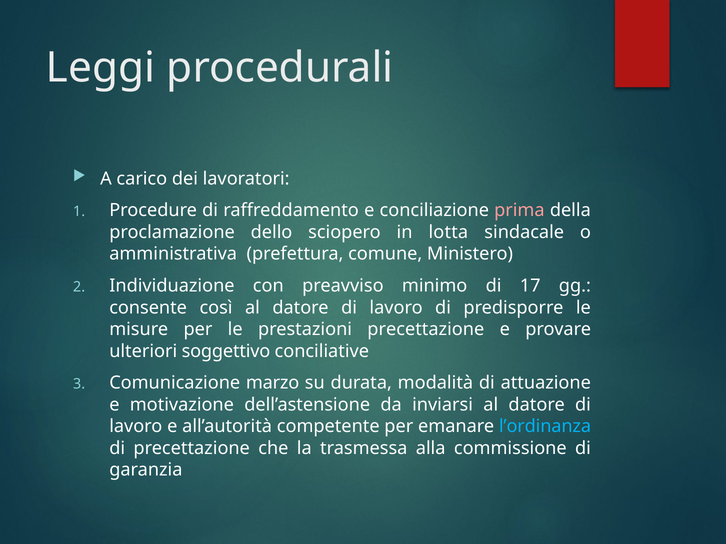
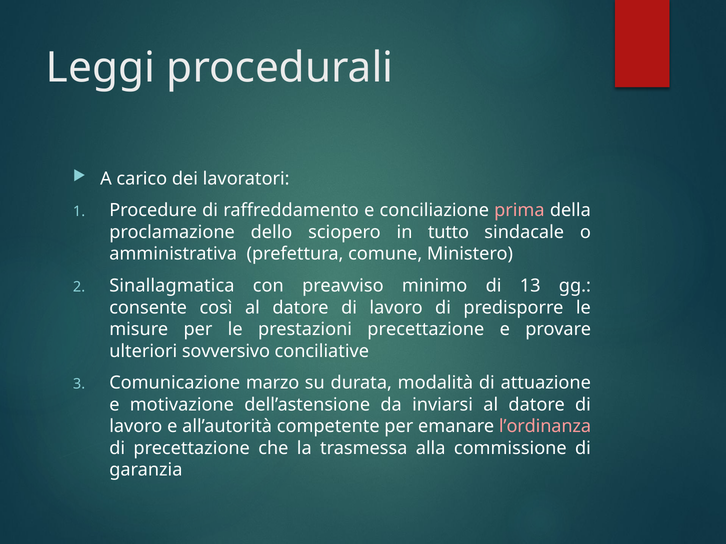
lotta: lotta -> tutto (449, 232)
Individuazione: Individuazione -> Sinallagmatica (172, 286)
17: 17 -> 13 (530, 286)
soggettivo: soggettivo -> sovversivo (226, 351)
l’ordinanza colour: light blue -> pink (545, 427)
